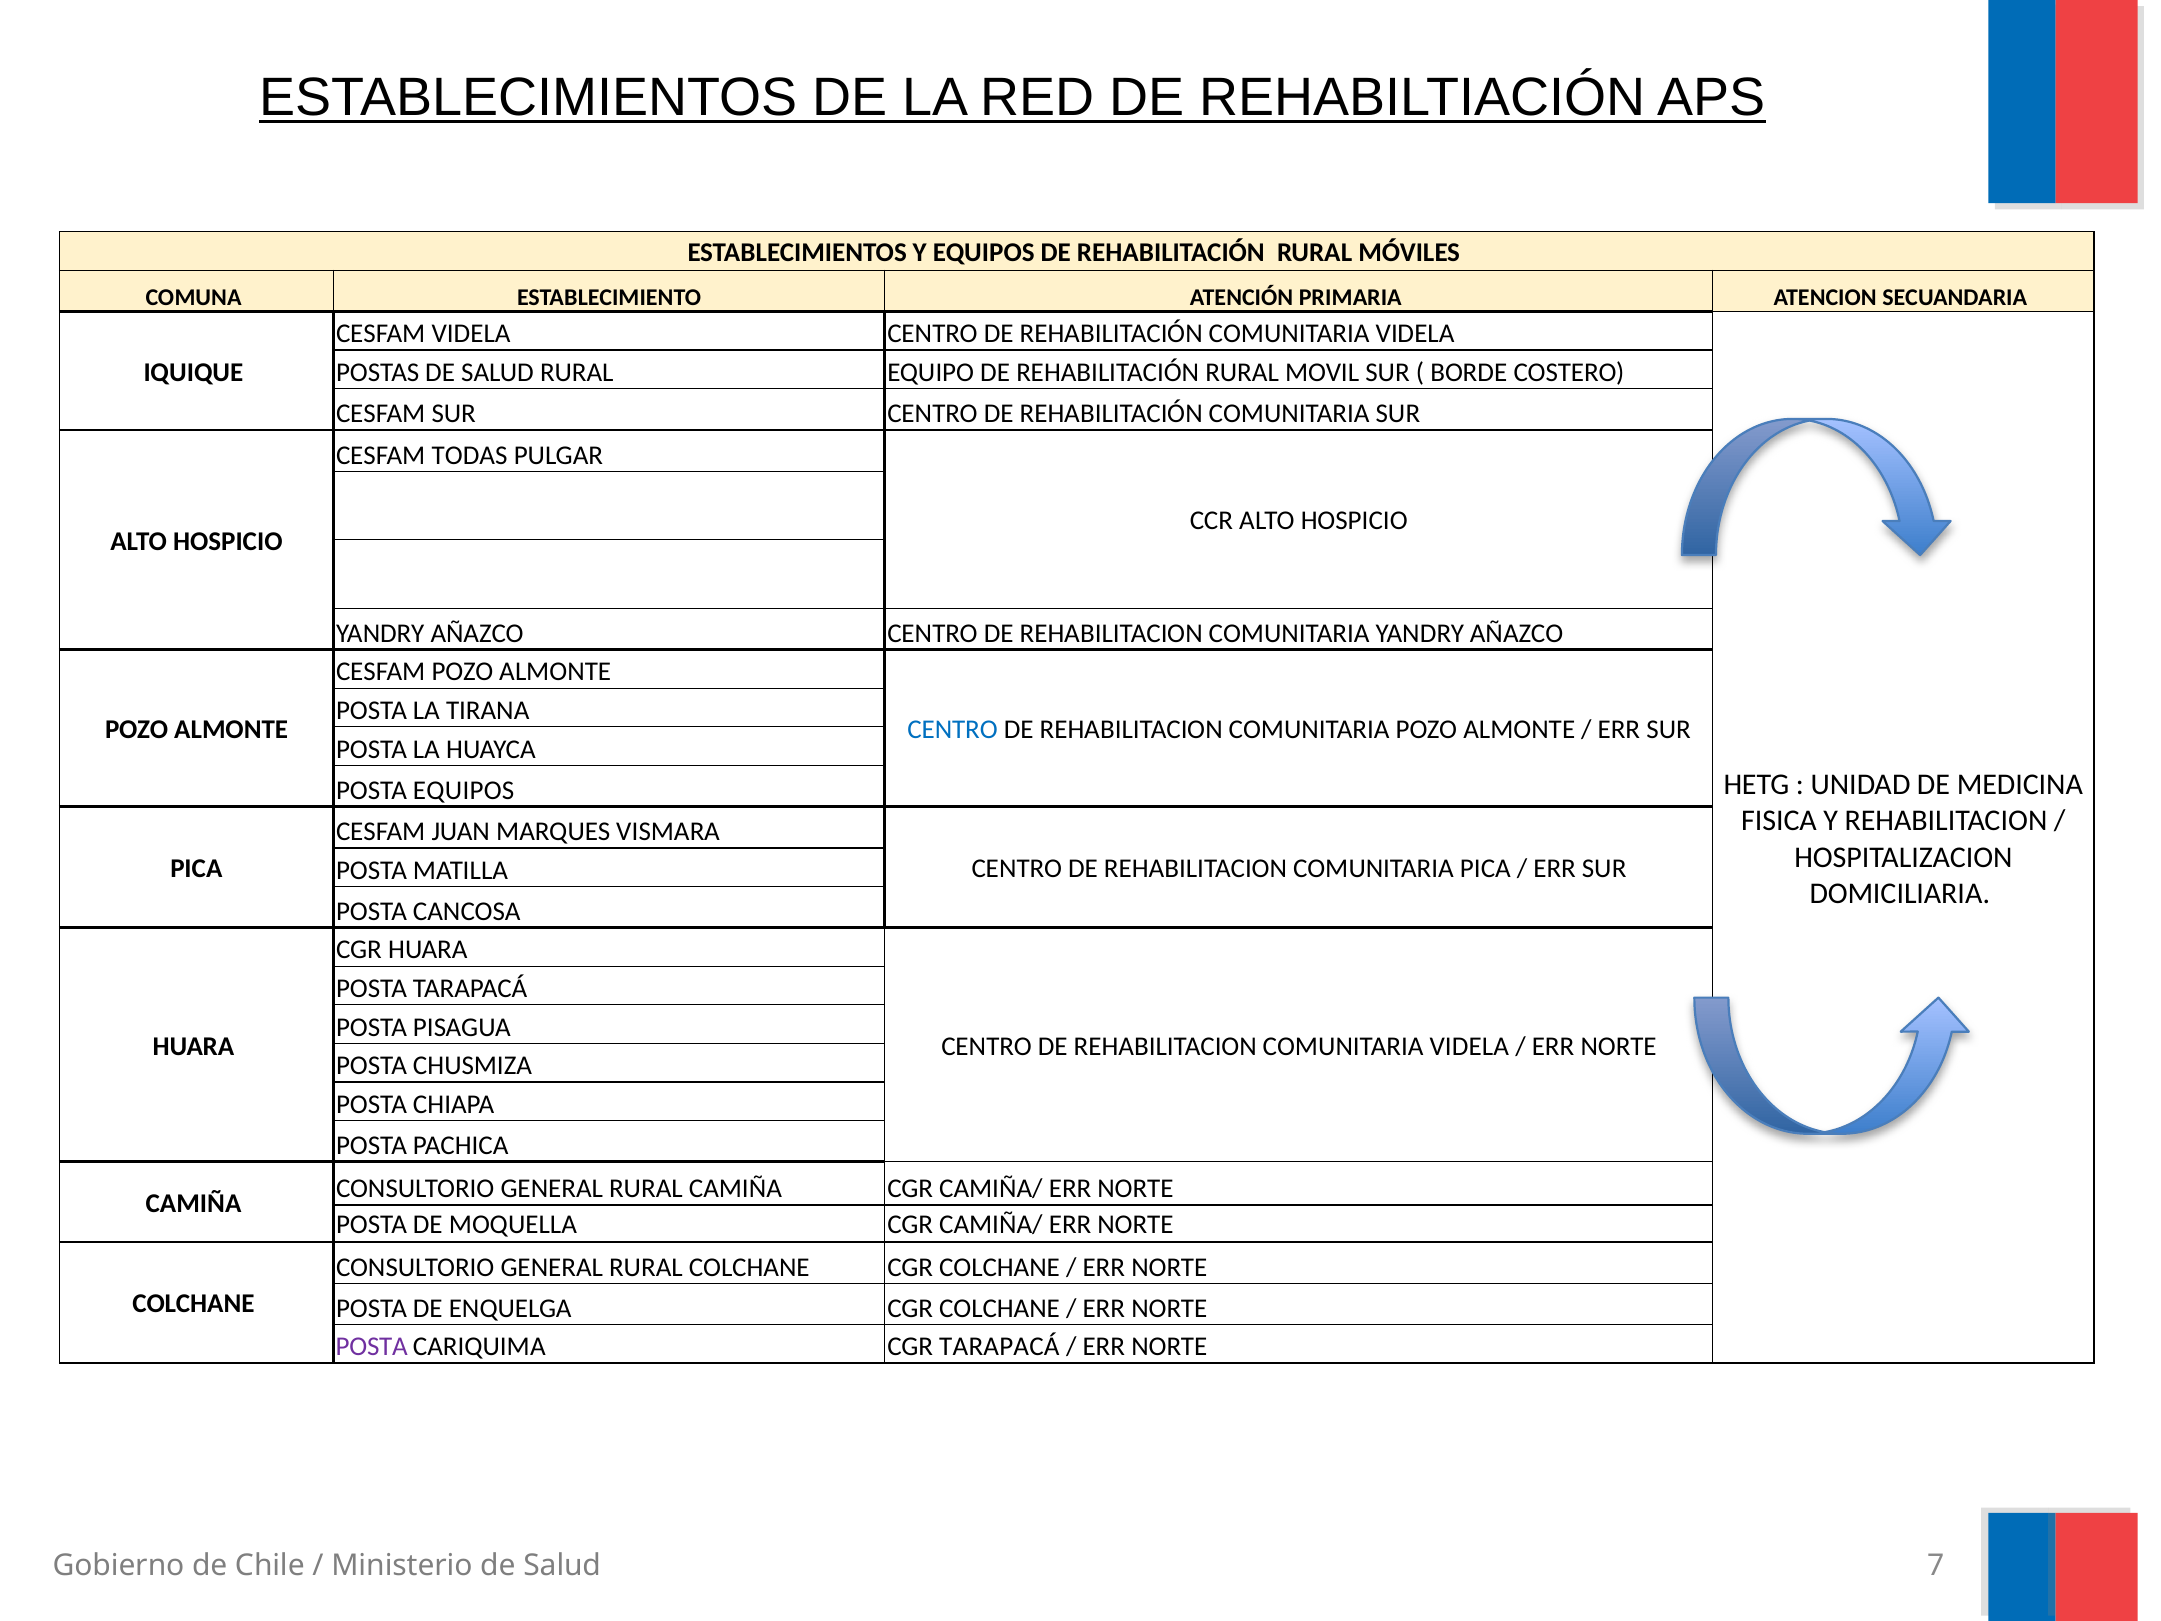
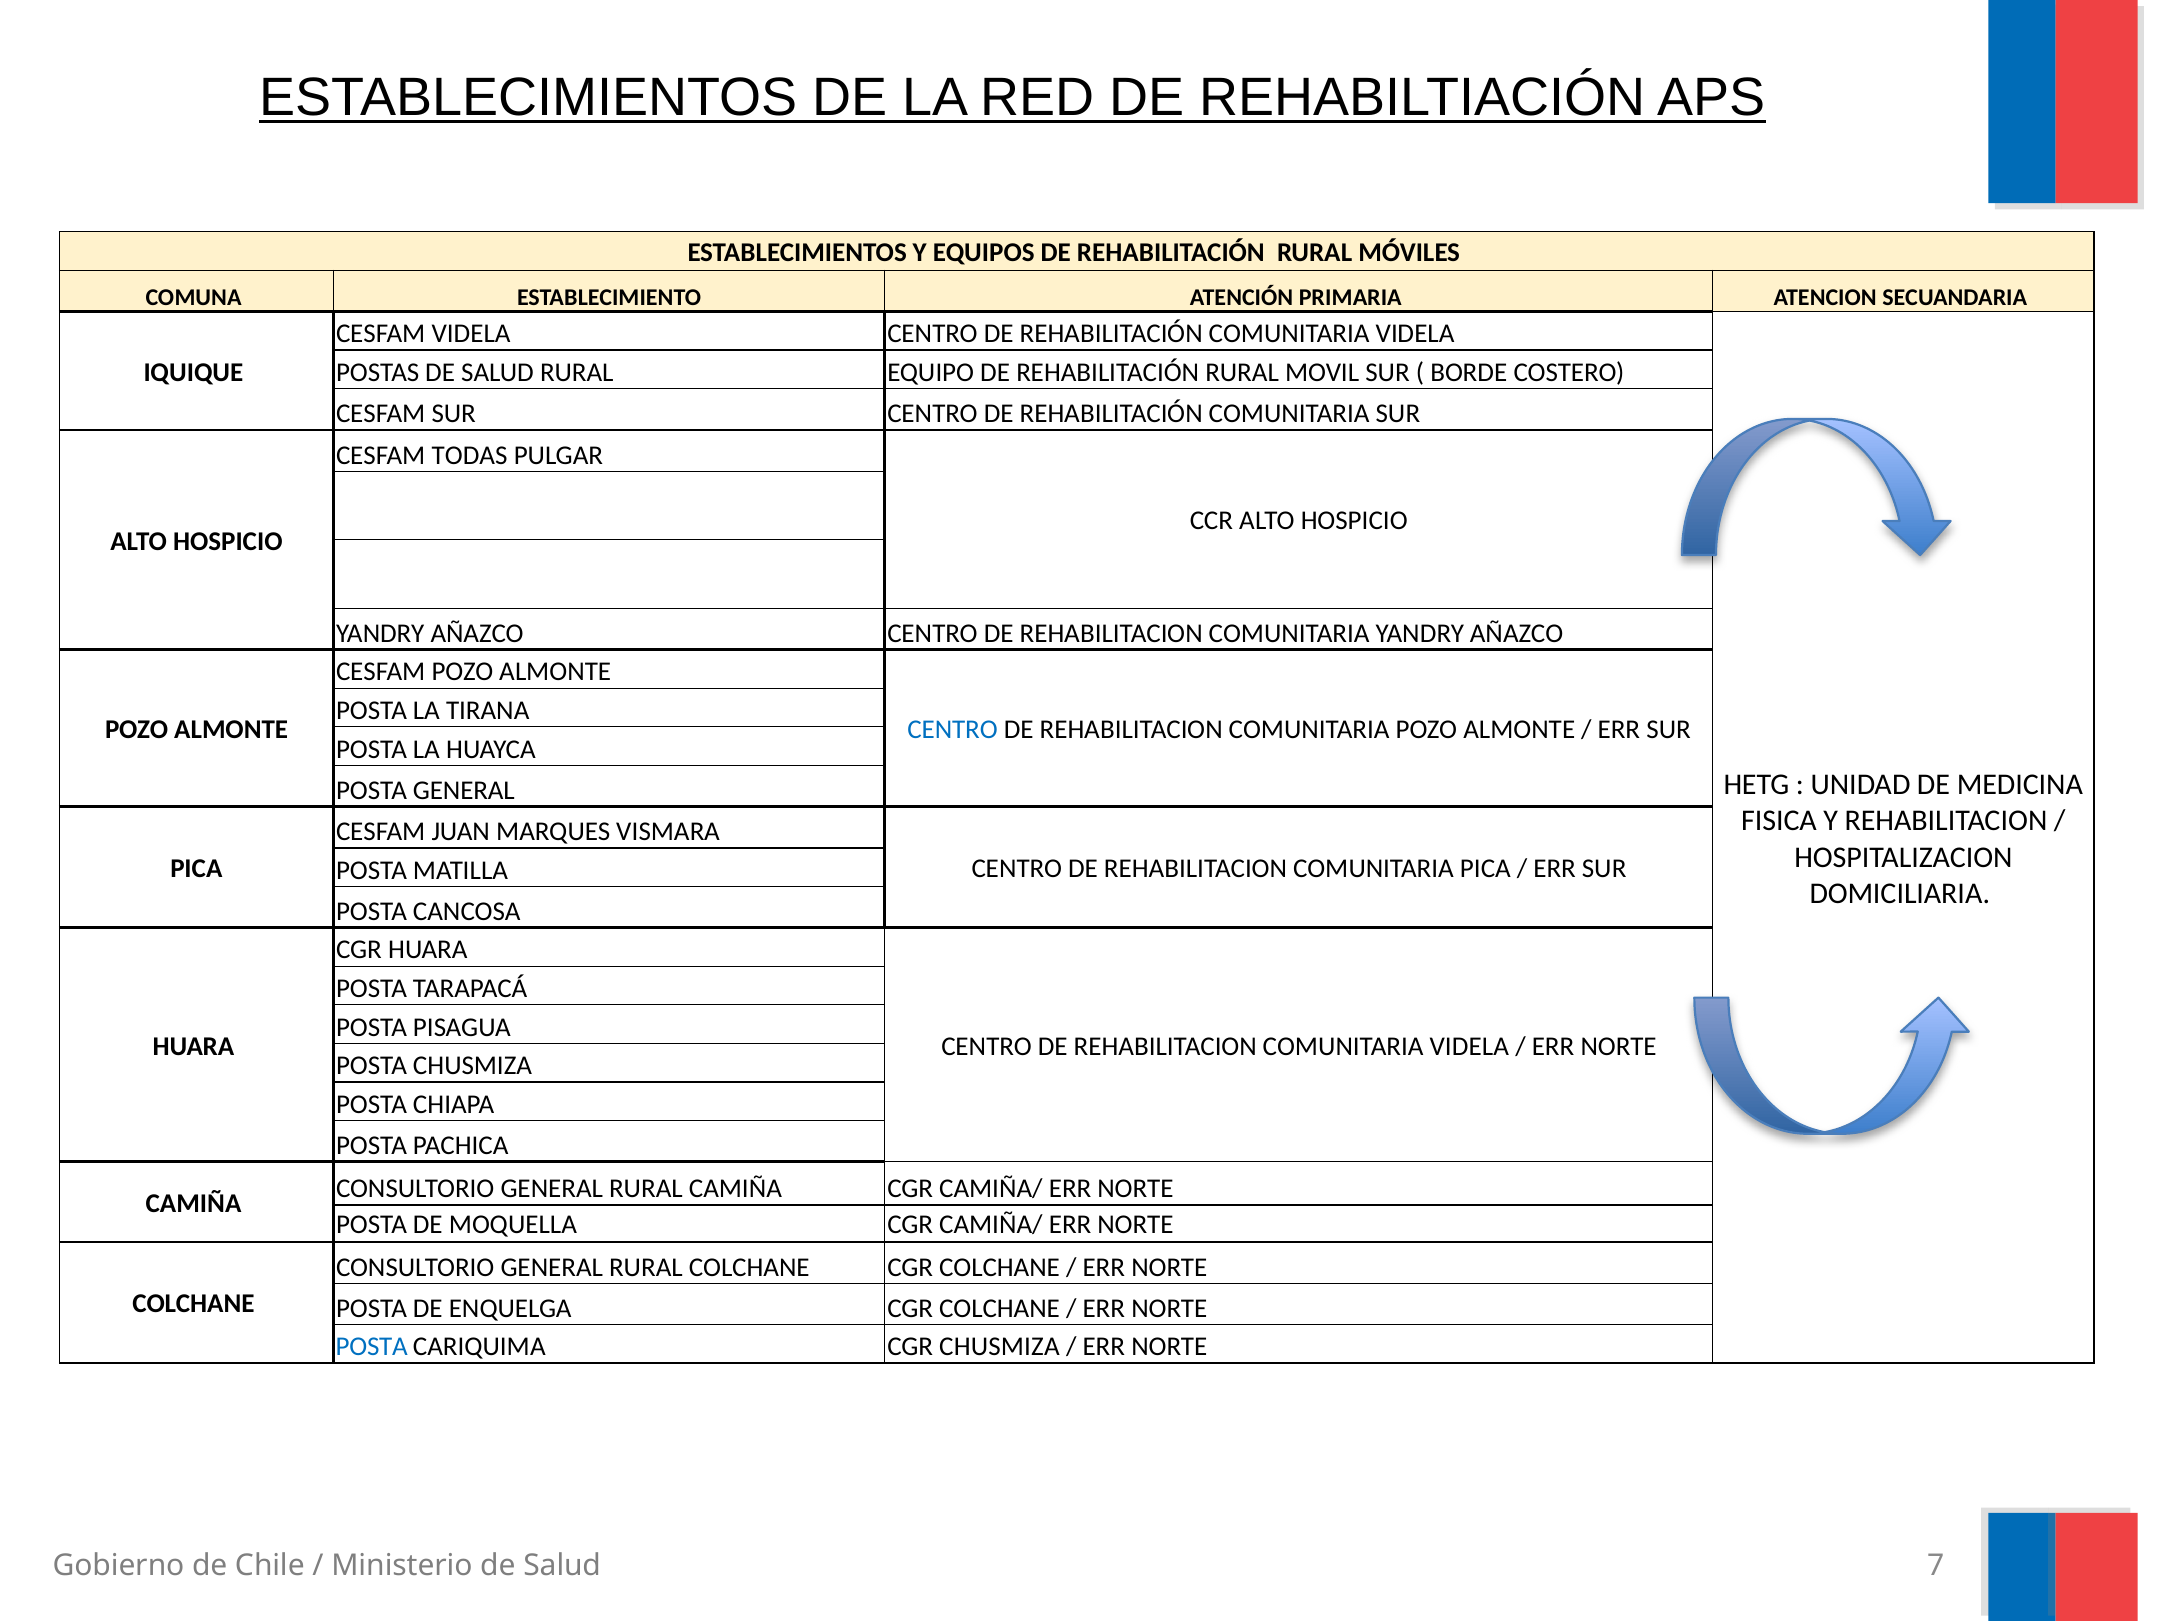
POSTA EQUIPOS: EQUIPOS -> GENERAL (464, 790)
POSTA colour: purple -> blue (372, 1347)
CGR TARAPACÁ: TARAPACÁ -> CHUSMIZA (999, 1347)
